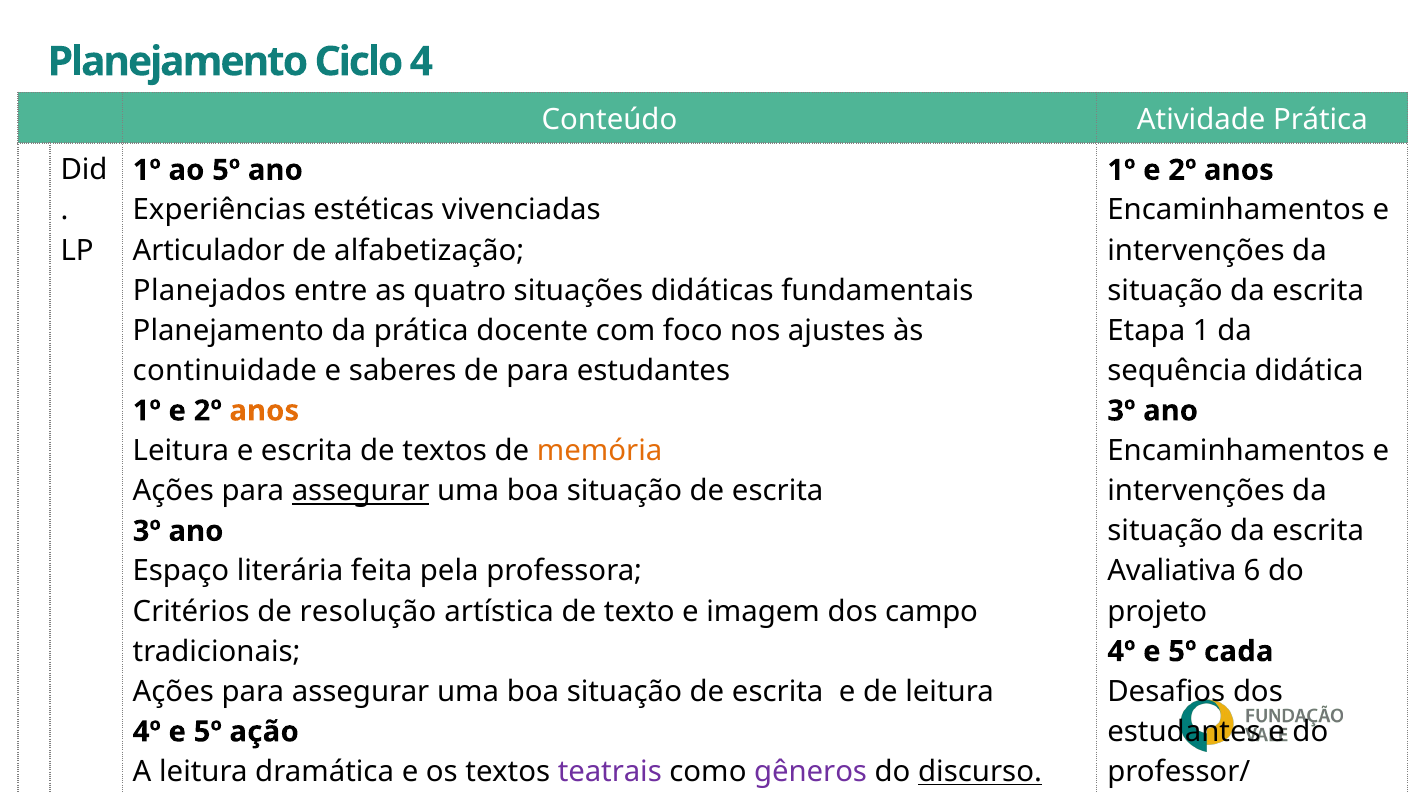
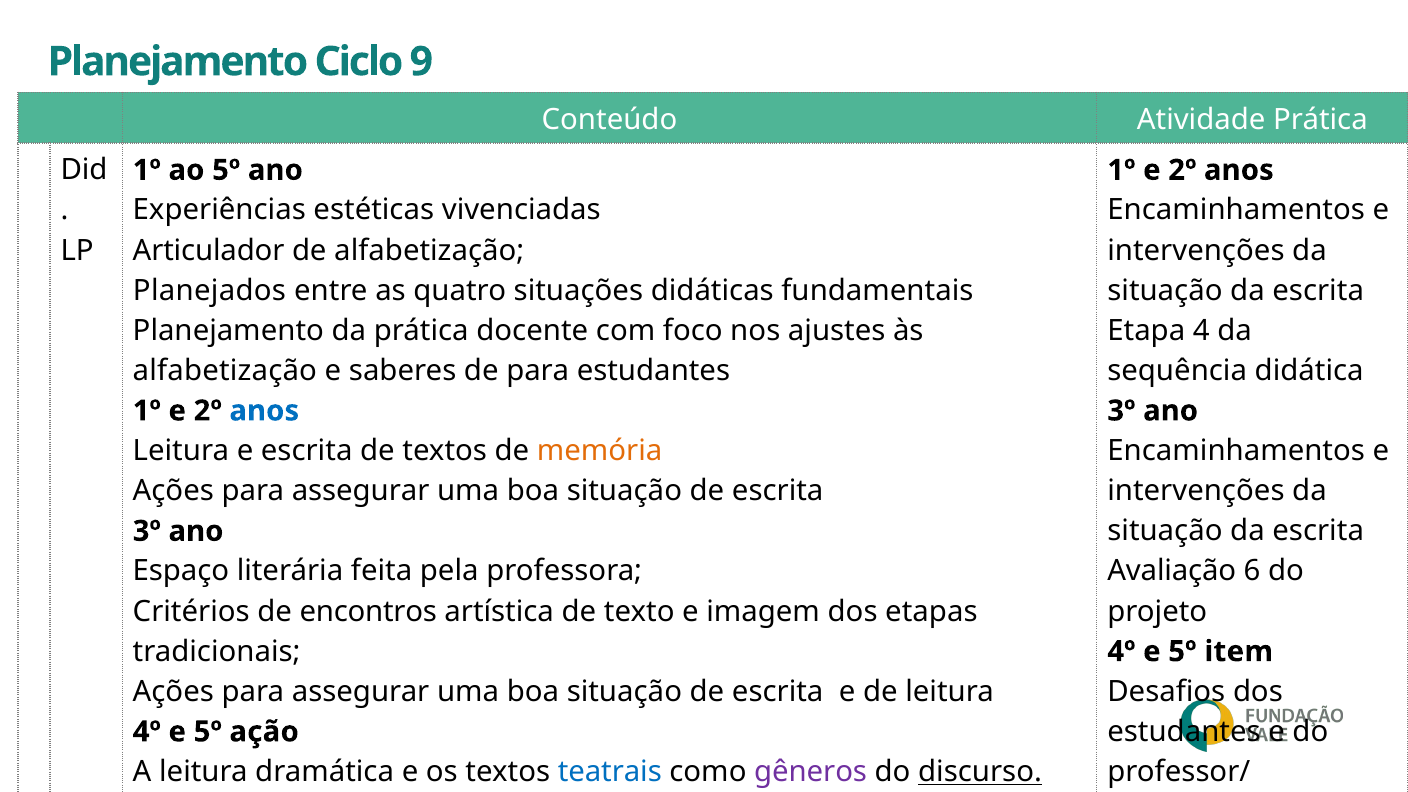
4: 4 -> 9 (421, 62)
1: 1 -> 4 (1201, 331)
continuidade: continuidade -> alfabetização (225, 371)
anos colour: orange -> blue (264, 411)
assegurar underline: present -> none (361, 491)
Avaliativa: Avaliativa -> Avaliação (1172, 571)
resolução: resolução -> encontros (368, 611)
campo: campo -> etapas (931, 611)
cada: cada -> item (1239, 652)
teatrais colour: purple -> blue (610, 772)
